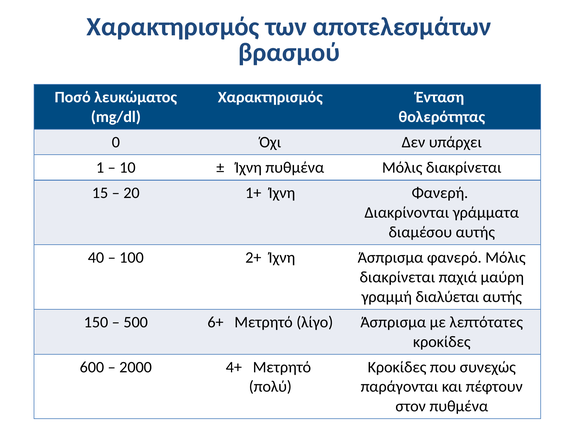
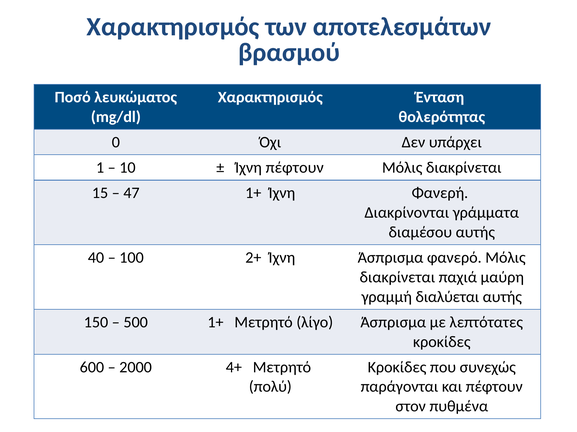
Ίχνη πυθμένα: πυθμένα -> πέφτουν (295, 168)
20: 20 -> 47 (131, 193)
500 6+: 6+ -> 1+ (215, 323)
